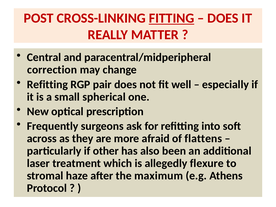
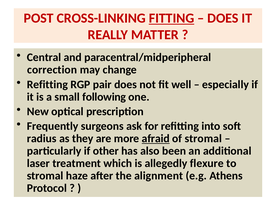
spherical: spherical -> following (104, 97)
across: across -> radius (42, 139)
afraid underline: none -> present (156, 139)
of flattens: flattens -> stromal (203, 139)
maximum: maximum -> alignment (159, 176)
